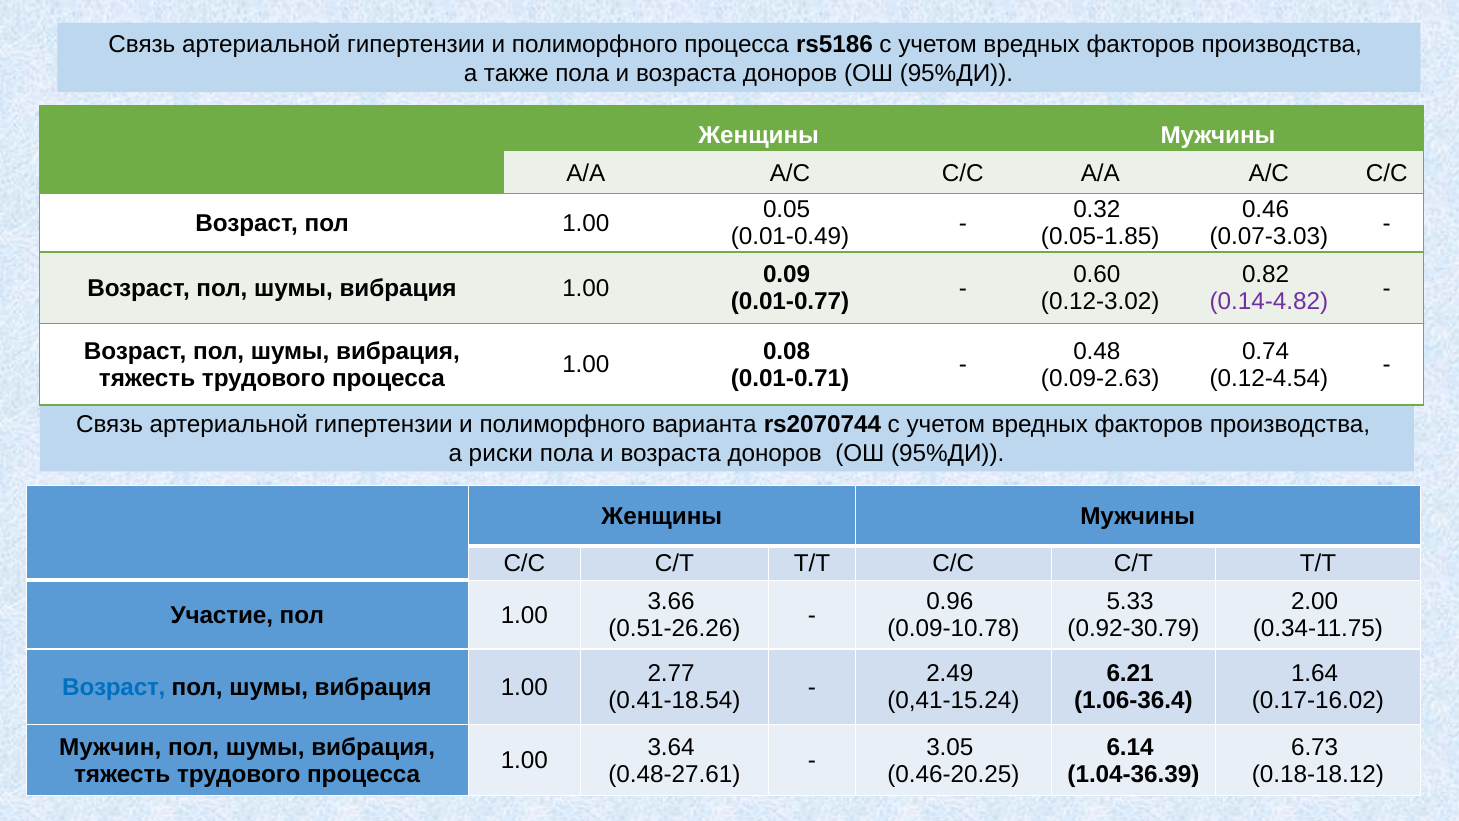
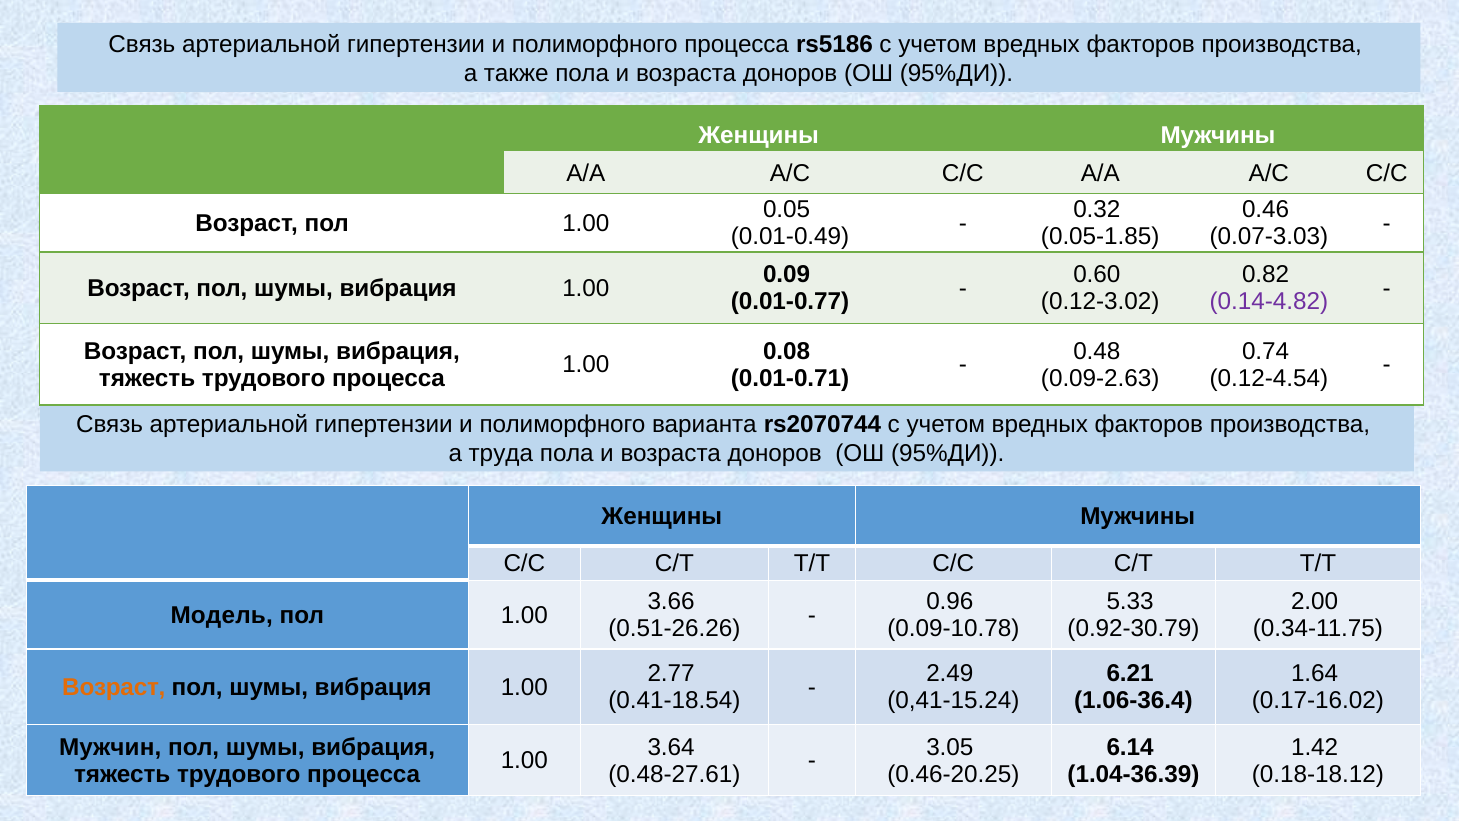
риски: риски -> труда (501, 453)
Участие: Участие -> Модель (222, 615)
Возраст colour: blue -> orange (114, 687)
6.73: 6.73 -> 1.42 (1315, 747)
